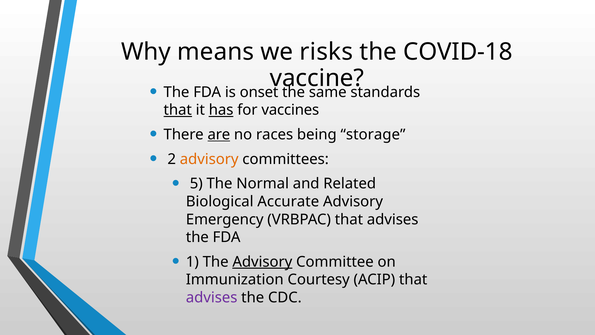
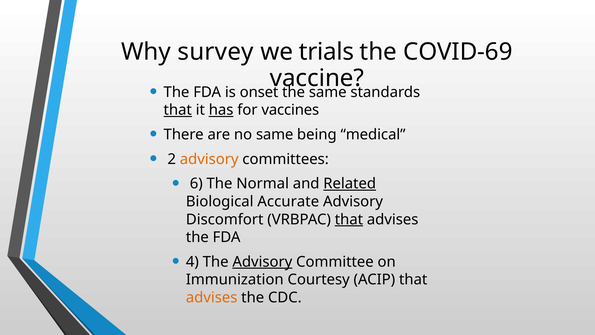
means: means -> survey (216, 52)
risks: risks -> trials (327, 52)
COVID-18: COVID-18 -> COVID-69 (458, 52)
are underline: present -> none (219, 134)
no races: races -> same (275, 134)
storage: storage -> medical (373, 134)
5: 5 -> 6 (196, 184)
Related underline: none -> present (350, 184)
Emergency: Emergency -> Discomfort (225, 219)
that underline: none -> present (349, 219)
1: 1 -> 4 (192, 262)
advises colour: purple -> orange (212, 297)
